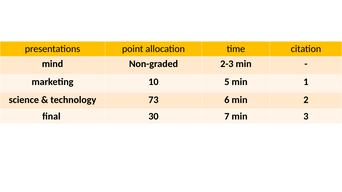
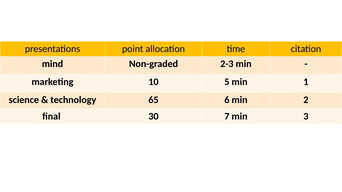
73: 73 -> 65 (153, 100)
